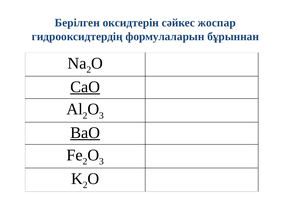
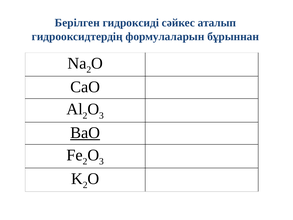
оксидтерін: оксидтерін -> гидроксиді (131, 23)
жоспар: жоспар -> аталып (217, 23)
CaO underline: present -> none (85, 87)
